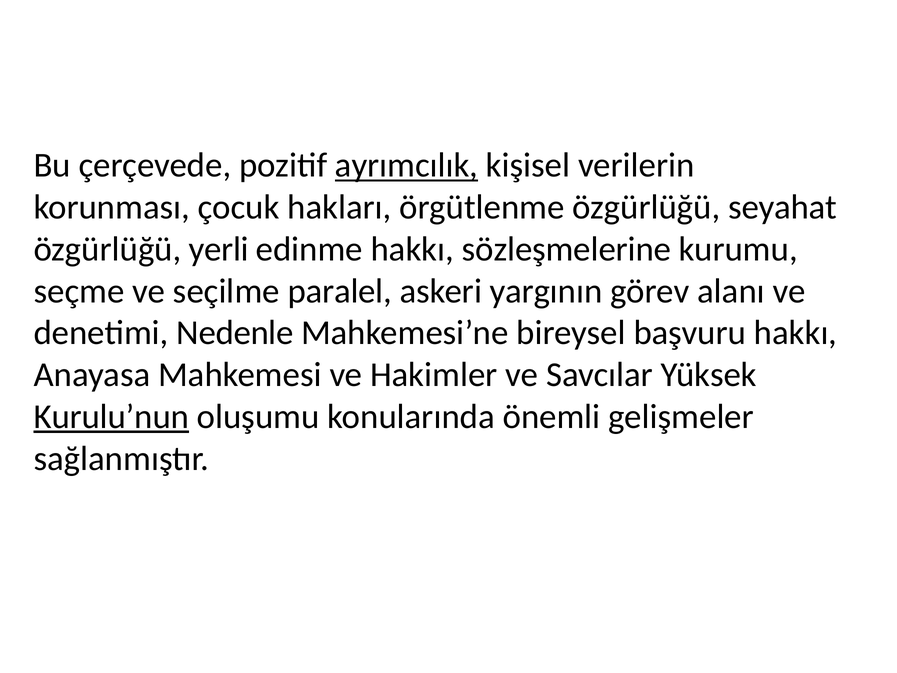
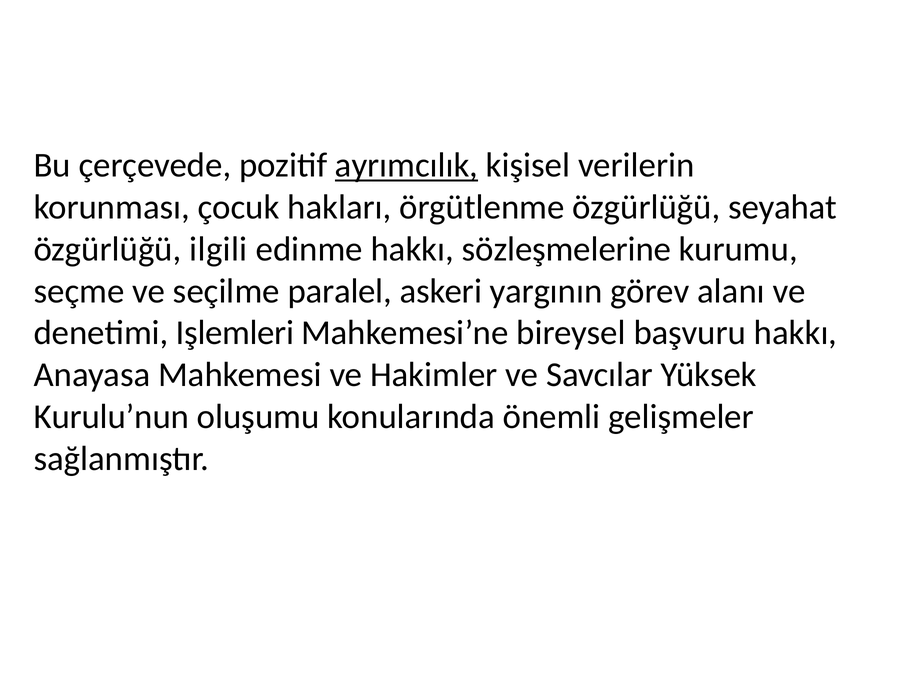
yerli: yerli -> ilgili (218, 249)
Nedenle: Nedenle -> Işlemleri (235, 333)
Kurulu’nun underline: present -> none (111, 417)
